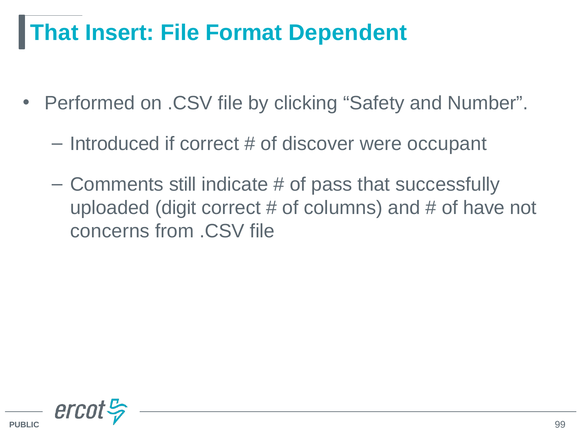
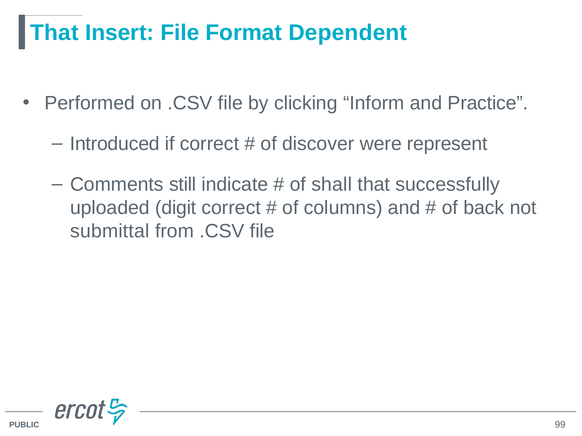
Safety: Safety -> Inform (374, 103)
Number: Number -> Practice (488, 103)
occupant: occupant -> represent (447, 144)
pass: pass -> shall (332, 185)
have: have -> back (484, 208)
concerns: concerns -> submittal (110, 231)
